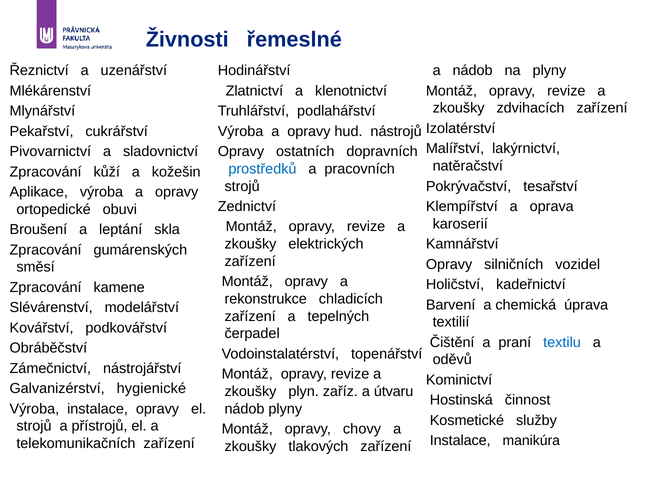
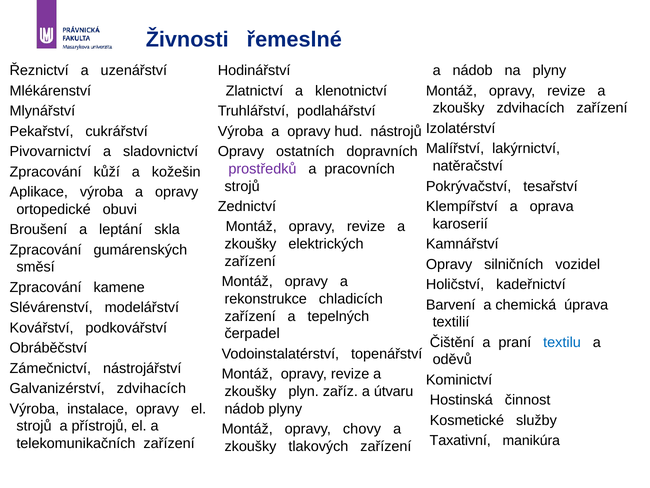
prostředků colour: blue -> purple (262, 169)
Galvanizérství hygienické: hygienické -> zdvihacích (151, 388)
Instalace: Instalace -> Taxativní (460, 440)
